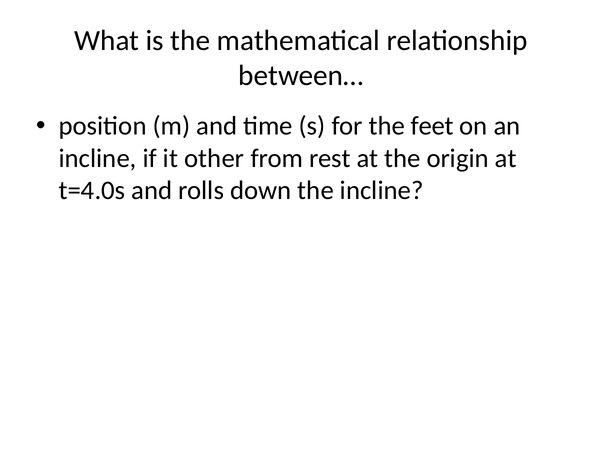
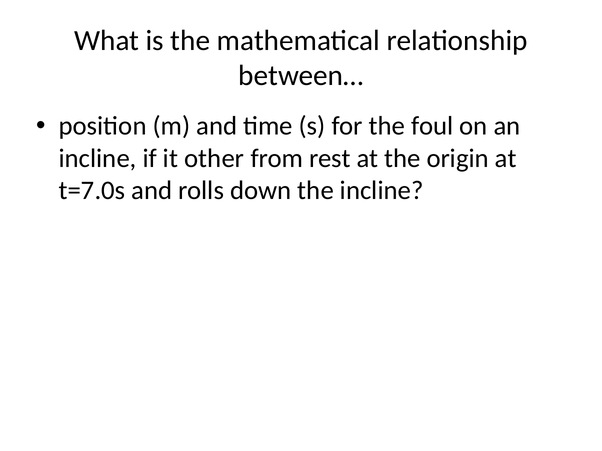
feet: feet -> foul (432, 126)
t=4.0s: t=4.0s -> t=7.0s (92, 191)
